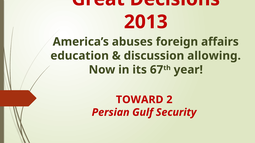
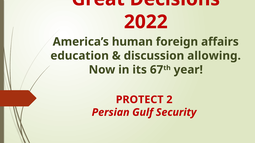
2013: 2013 -> 2022 (146, 22)
abuses: abuses -> human (132, 42)
TOWARD: TOWARD -> PROTECT (140, 100)
